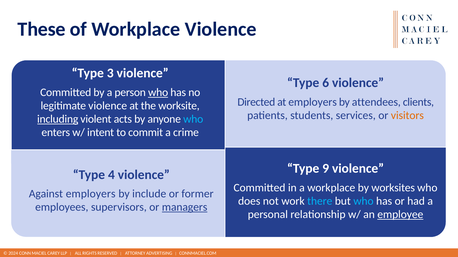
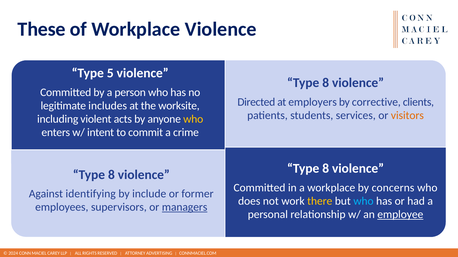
3: 3 -> 5 (110, 73)
6: 6 -> 8 (326, 83)
who underline: present -> none (158, 93)
attendees: attendees -> corrective (376, 102)
legitimate violence: violence -> includes (108, 106)
including underline: present -> none (58, 119)
who colour: light blue -> yellow (193, 119)
9: 9 -> 8 (326, 169)
4: 4 -> 8 (111, 175)
worksites: worksites -> concerns (393, 188)
Against employers: employers -> identifying (91, 194)
there colour: light blue -> yellow (320, 201)
